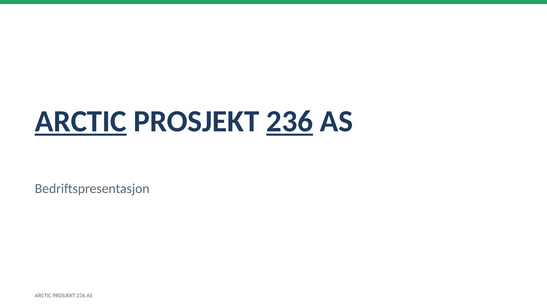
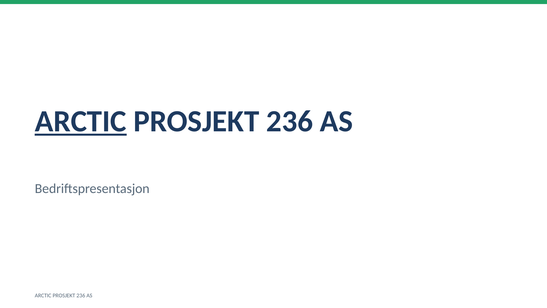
236 underline: present -> none (290, 121)
